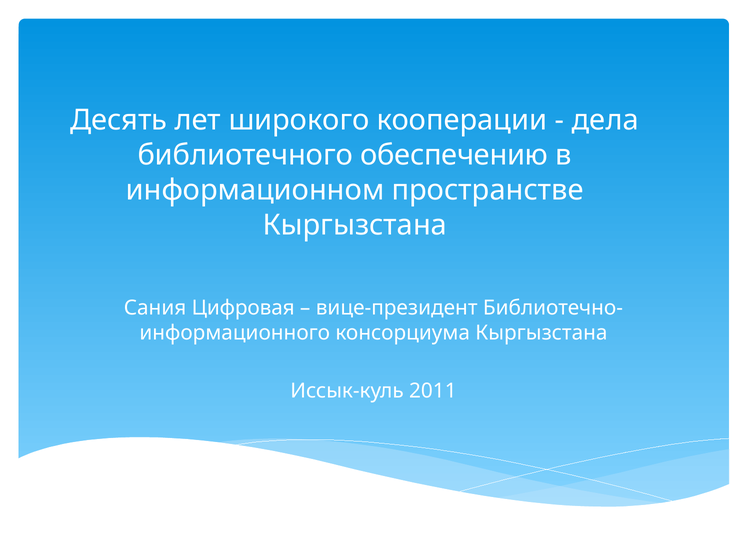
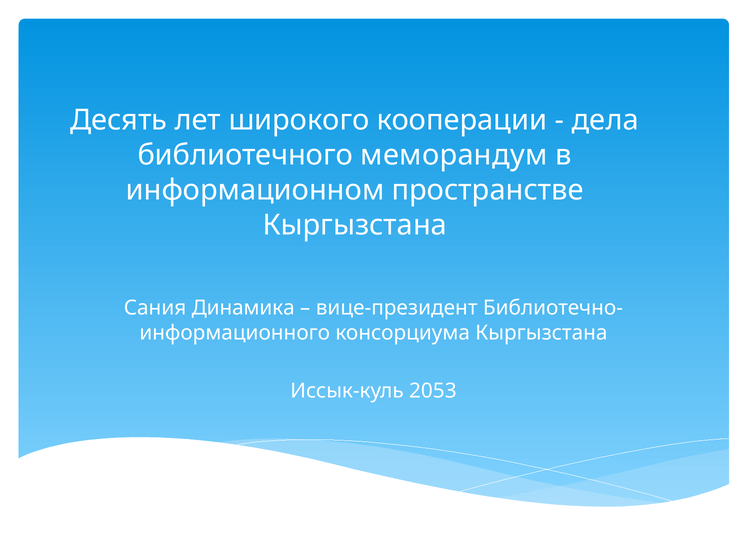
обеспечению: обеспечению -> меморандум (454, 155)
Цифровая: Цифровая -> Динамика (243, 308)
2011: 2011 -> 2053 (433, 391)
